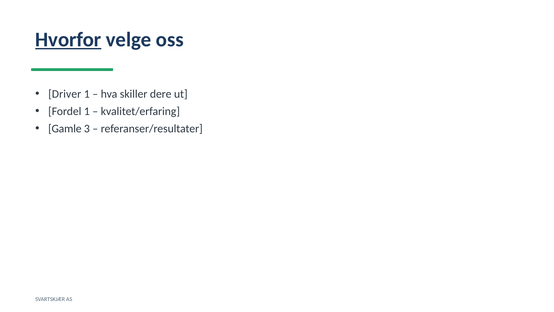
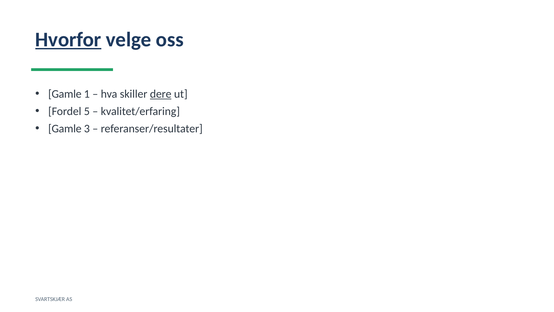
Driver: Driver -> Gamle (65, 94)
dere underline: none -> present (161, 94)
Fordel 1: 1 -> 5 (87, 111)
